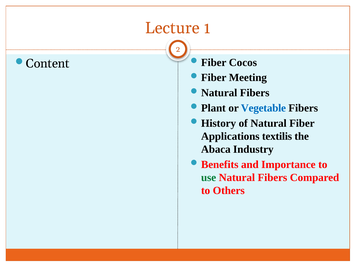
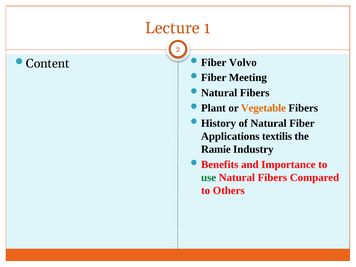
Cocos: Cocos -> Volvo (243, 62)
Vegetable colour: blue -> orange (263, 108)
Abaca: Abaca -> Ramie (216, 149)
